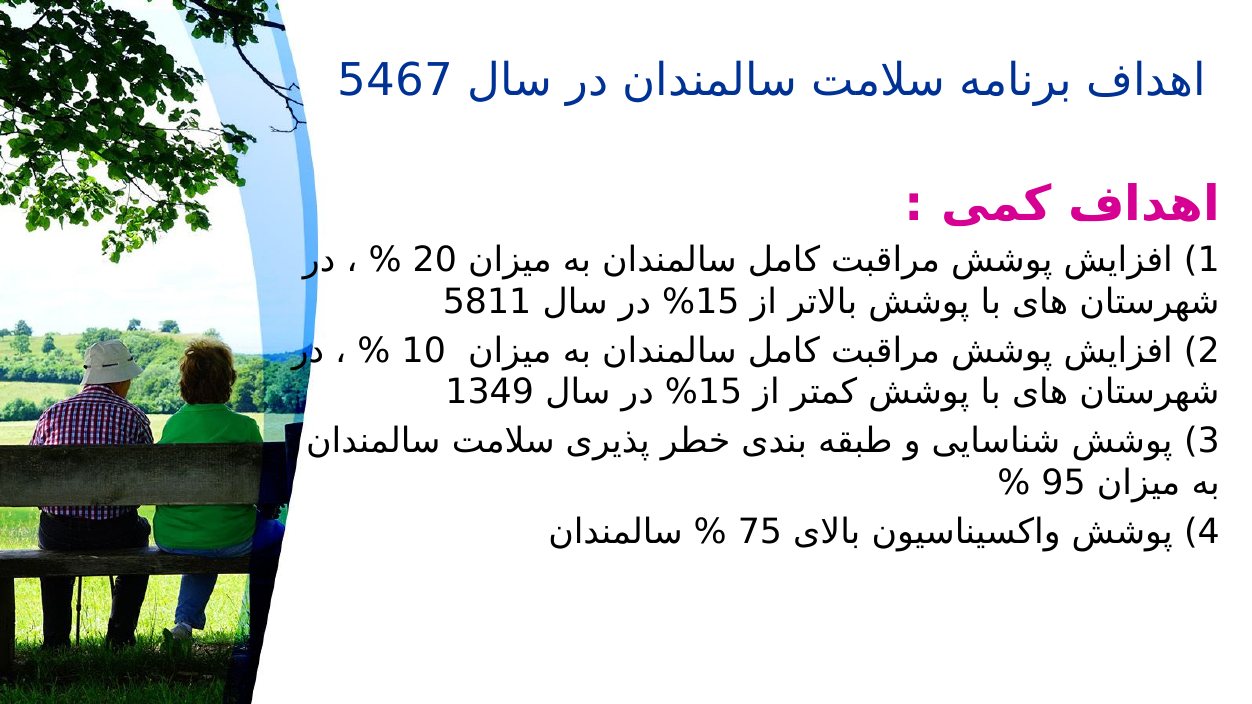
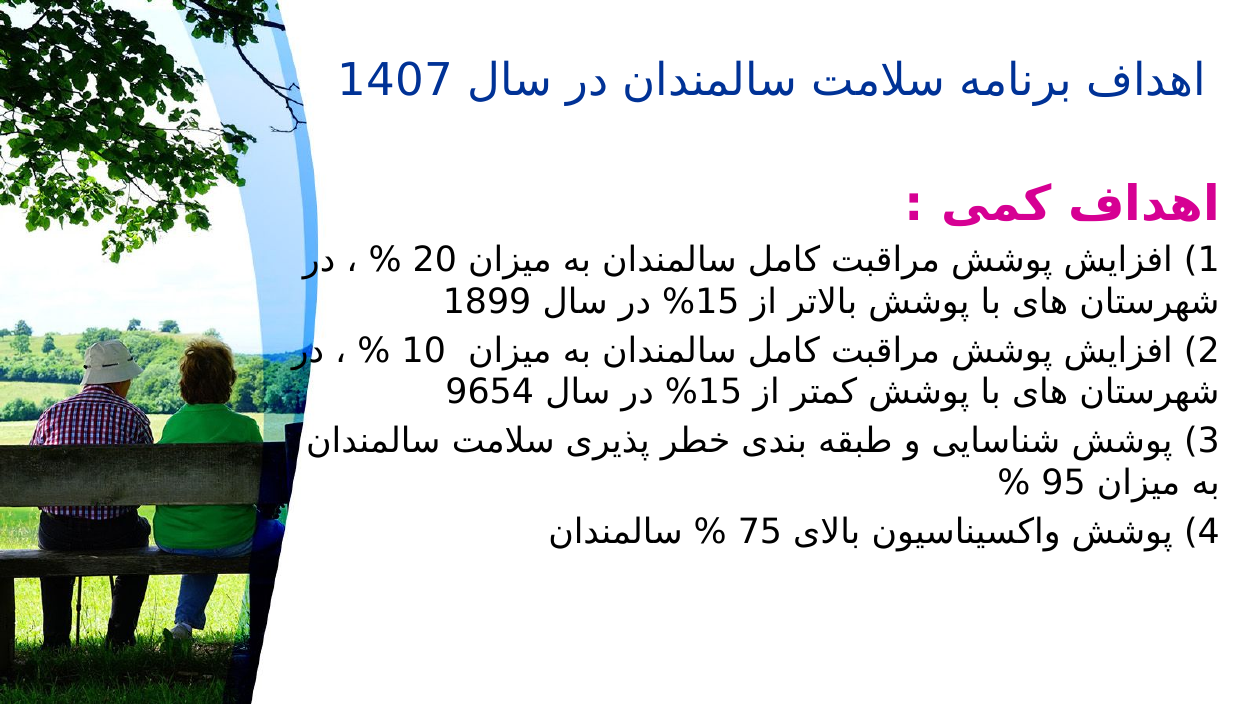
5467: 5467 -> 1407 (395, 81)
5811: 5811 -> 1899 (487, 302)
1349: 1349 -> 9654 (490, 392)
